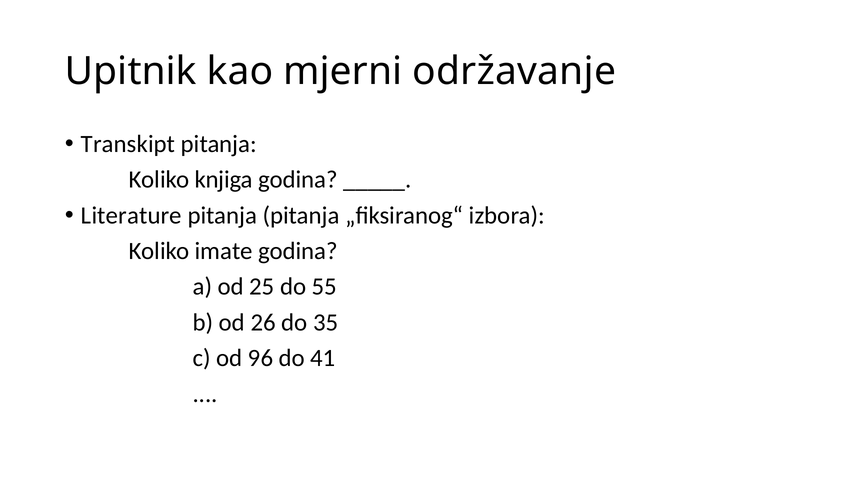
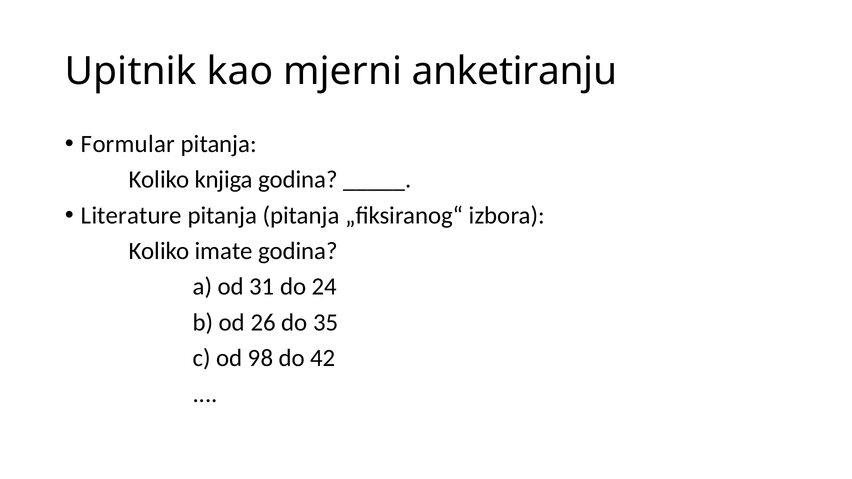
održavanje: održavanje -> anketiranju (514, 72)
Transkipt: Transkipt -> Formular (128, 144)
25: 25 -> 31 (262, 287)
55: 55 -> 24 (324, 287)
96: 96 -> 98 (261, 358)
41: 41 -> 42 (323, 358)
